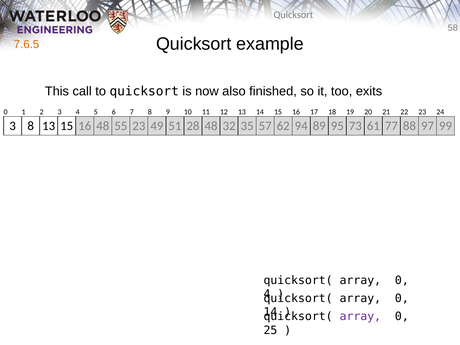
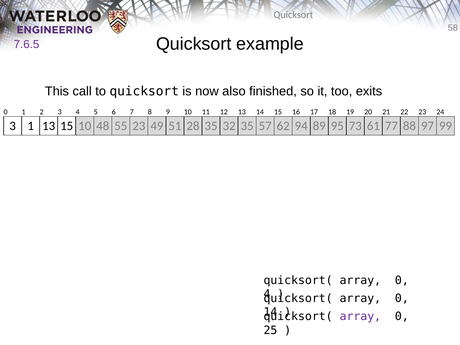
7.6.5 colour: orange -> purple (26, 44)
3 8: 8 -> 1 (31, 126)
13 15 16: 16 -> 10 (85, 126)
28 48: 48 -> 35 (211, 126)
